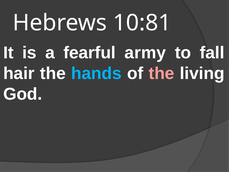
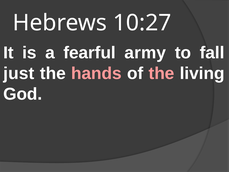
10:81: 10:81 -> 10:27 (142, 23)
hair: hair -> just (19, 73)
hands colour: light blue -> pink (96, 73)
